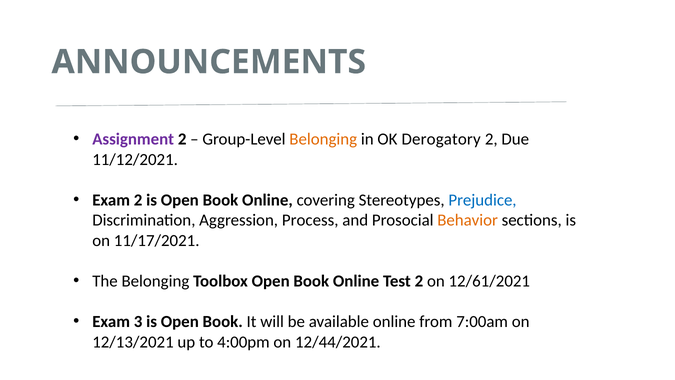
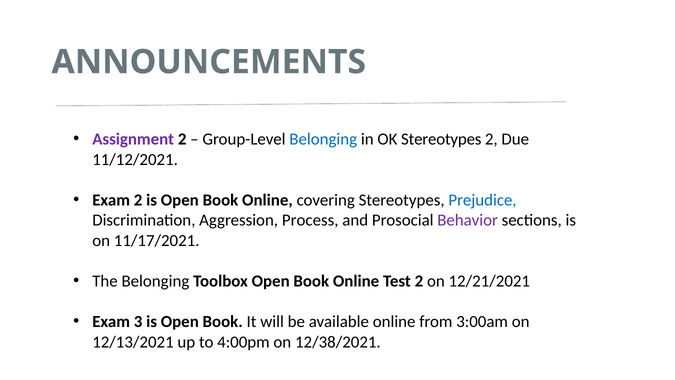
Belonging colour: orange -> blue (323, 139)
OK Derogatory: Derogatory -> Stereotypes (441, 139)
Behavior colour: orange -> purple (468, 220)
12/61/2021: 12/61/2021 -> 12/21/2021 (489, 281)
7:00am: 7:00am -> 3:00am (482, 321)
12/44/2021: 12/44/2021 -> 12/38/2021 (338, 342)
